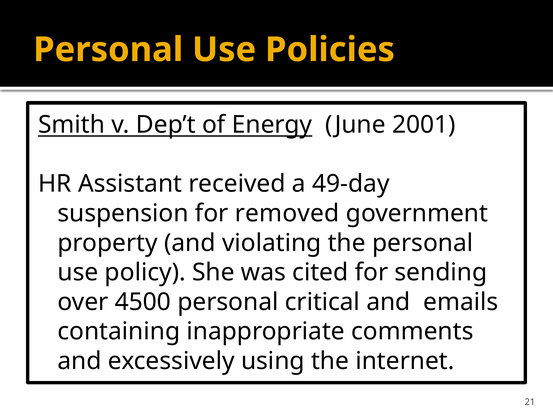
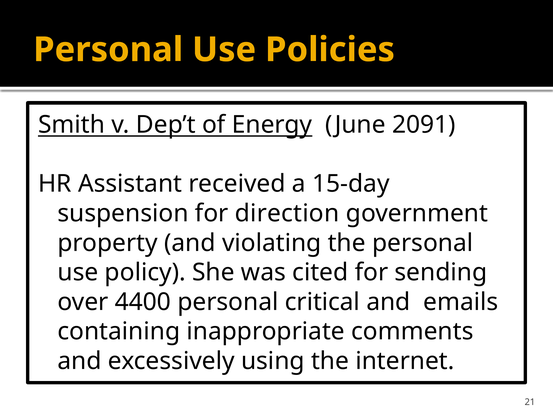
2001: 2001 -> 2091 (424, 125)
49-day: 49-day -> 15-day (351, 184)
removed: removed -> direction (287, 213)
4500: 4500 -> 4400 (143, 302)
